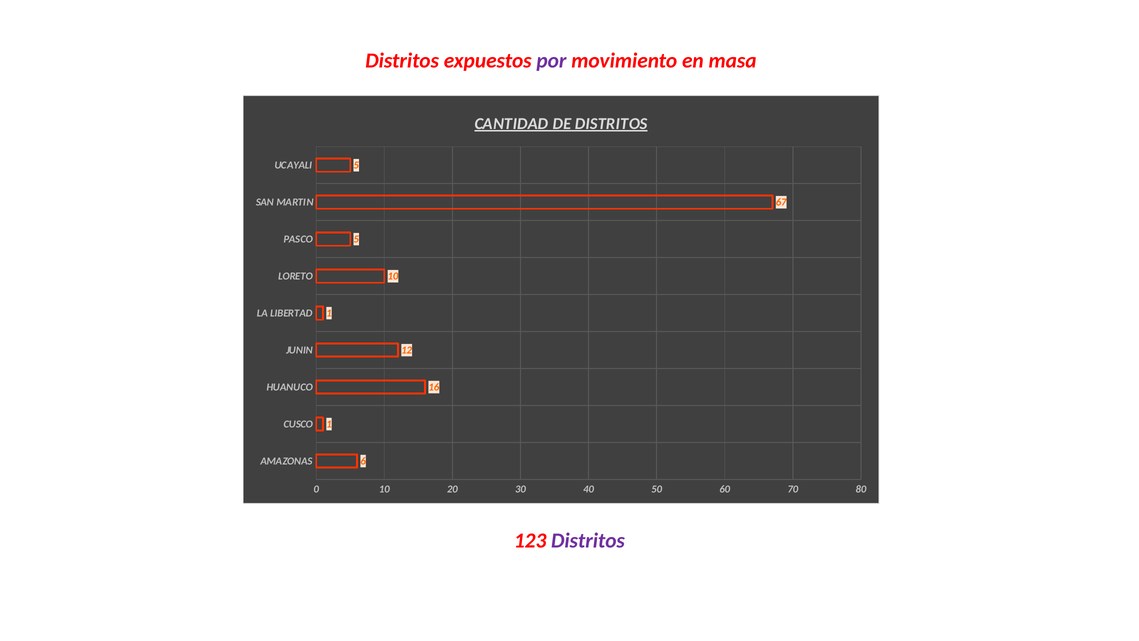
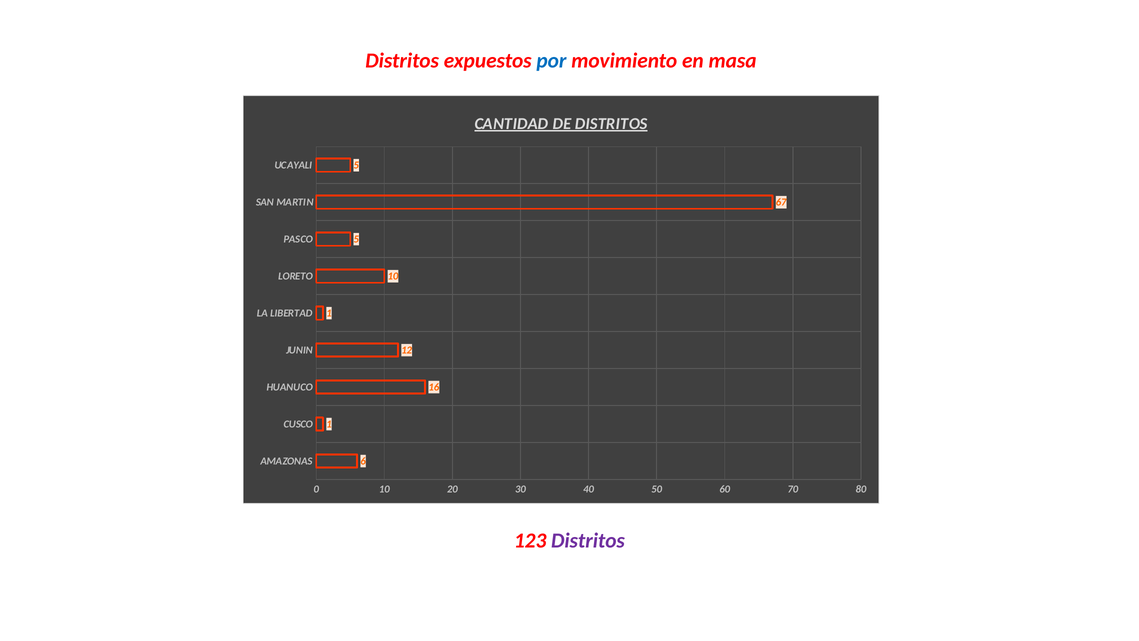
por colour: purple -> blue (551, 61)
